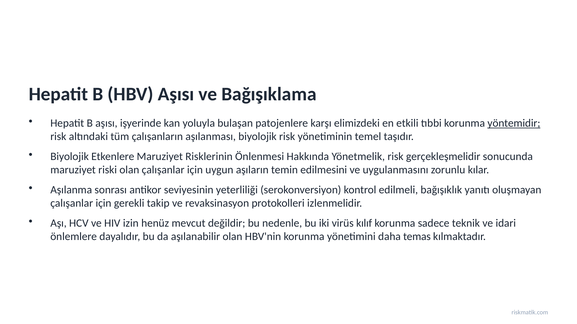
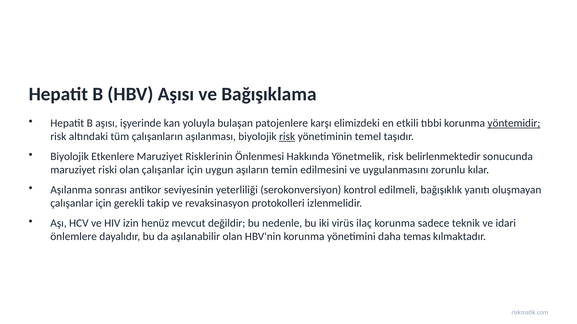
risk underline: none -> present (287, 137)
gerçekleşmelidir: gerçekleşmelidir -> belirlenmektedir (443, 157)
kılıf: kılıf -> ilaç (364, 224)
